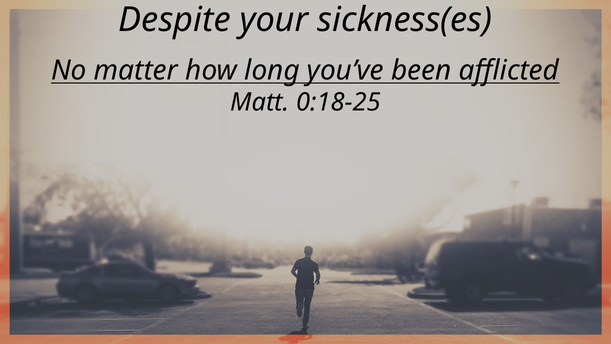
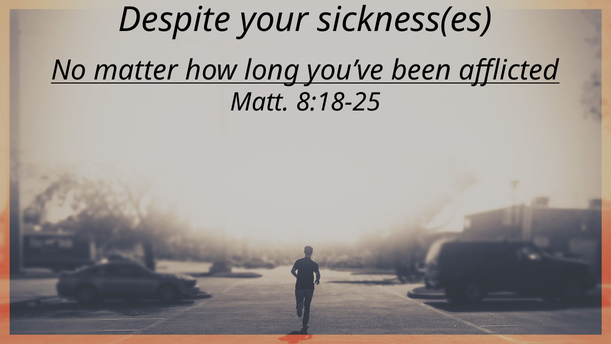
0:18-25: 0:18-25 -> 8:18-25 (338, 102)
